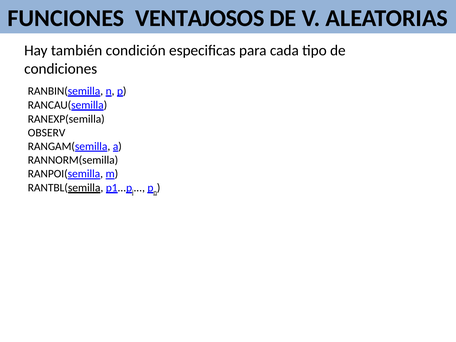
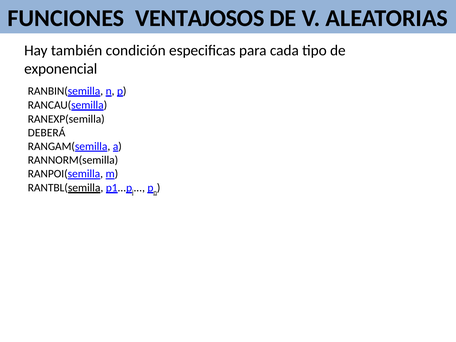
condiciones: condiciones -> exponencial (61, 69)
OBSERV: OBSERV -> DEBERÁ (47, 133)
